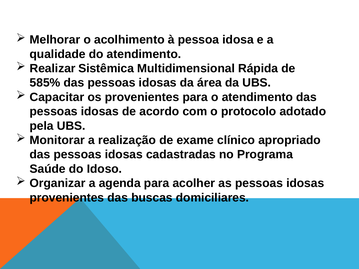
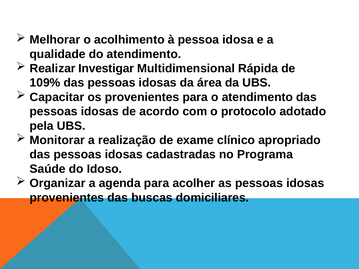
Sistêmica: Sistêmica -> Investigar (106, 69)
585%: 585% -> 109% (45, 83)
